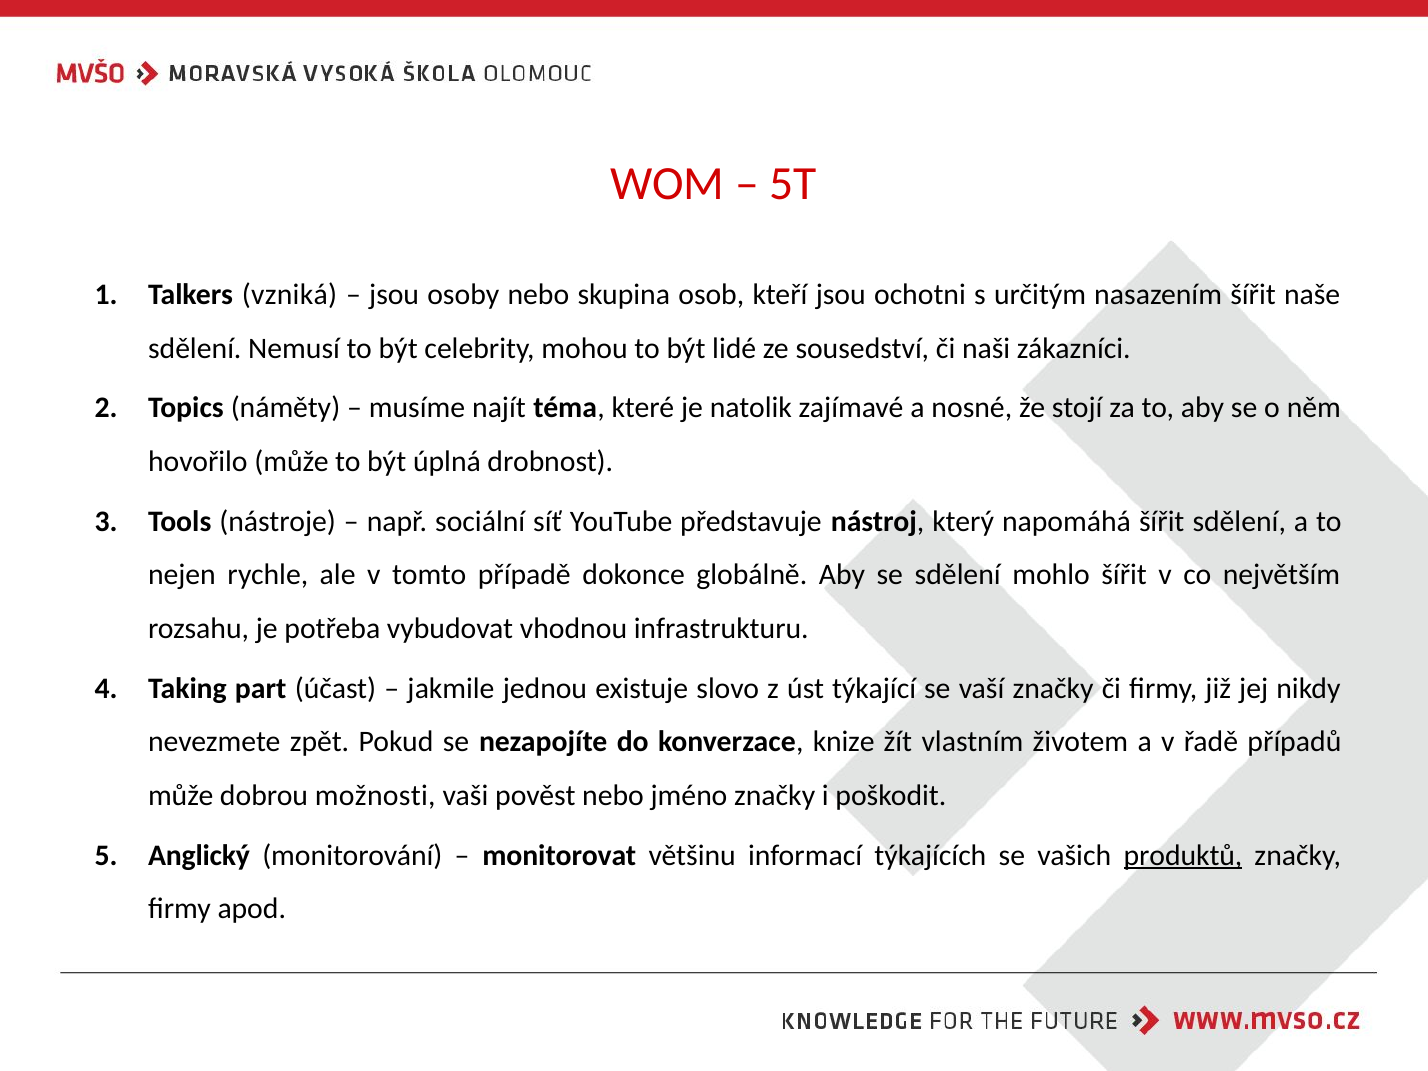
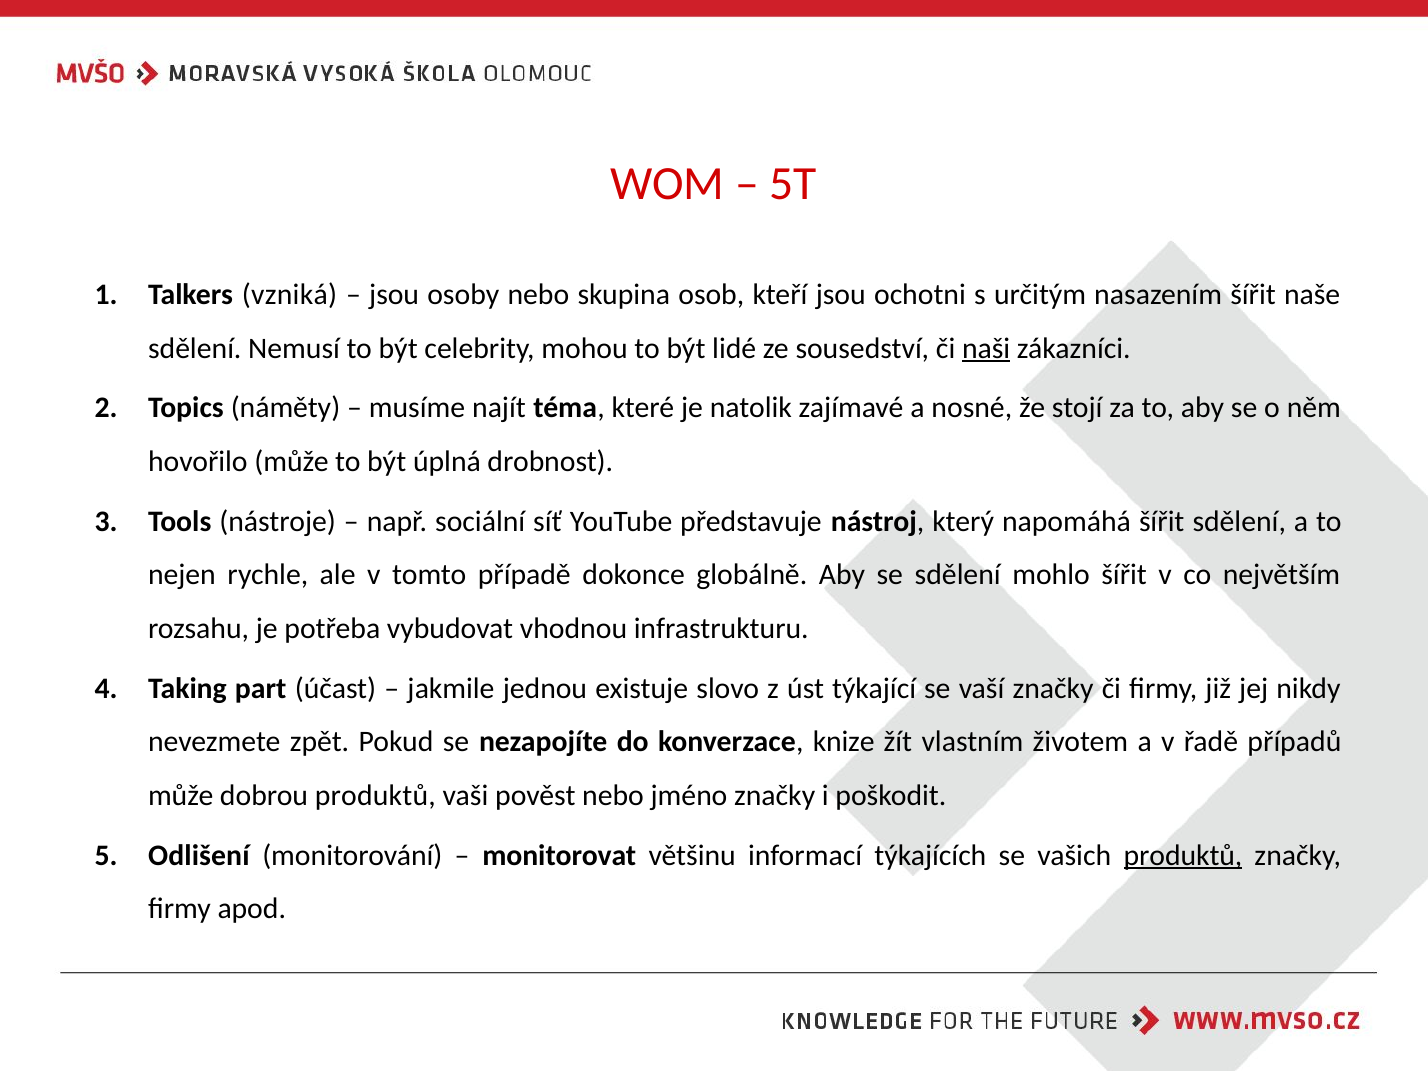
naši underline: none -> present (986, 348)
dobrou možnosti: možnosti -> produktů (375, 796)
Anglický: Anglický -> Odlišení (199, 855)
